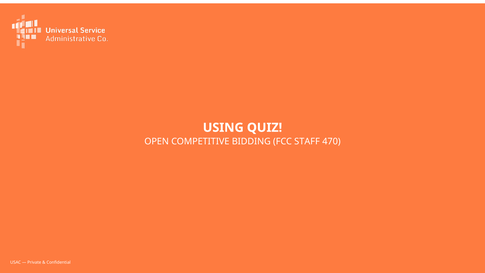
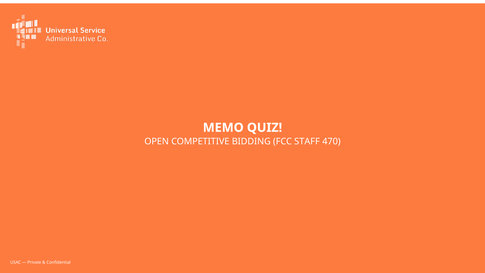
USING: USING -> MEMO (223, 128)
